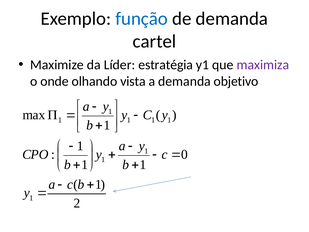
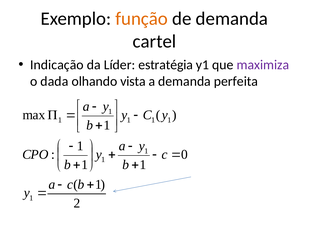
função colour: blue -> orange (142, 19)
Maximize: Maximize -> Indicação (57, 65)
onde: onde -> dada (54, 81)
objetivo: objetivo -> perfeita (236, 81)
